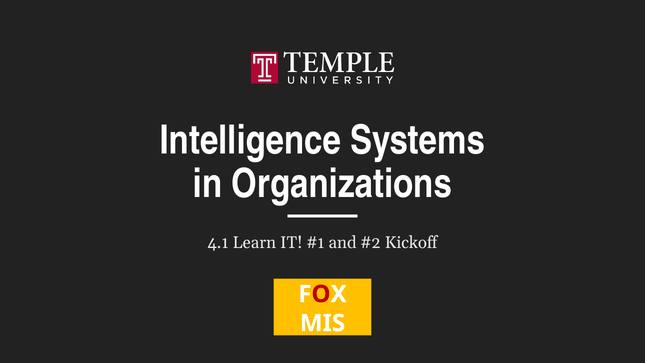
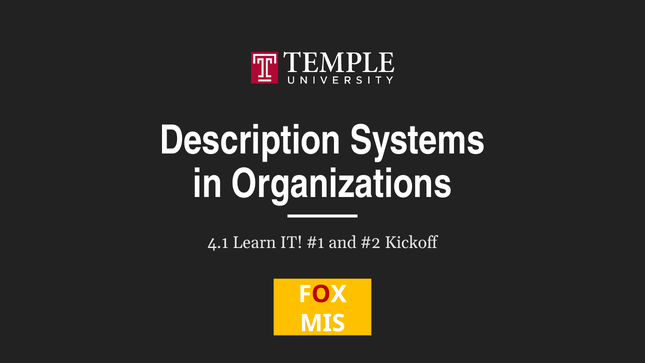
Intelligence: Intelligence -> Description (250, 140)
